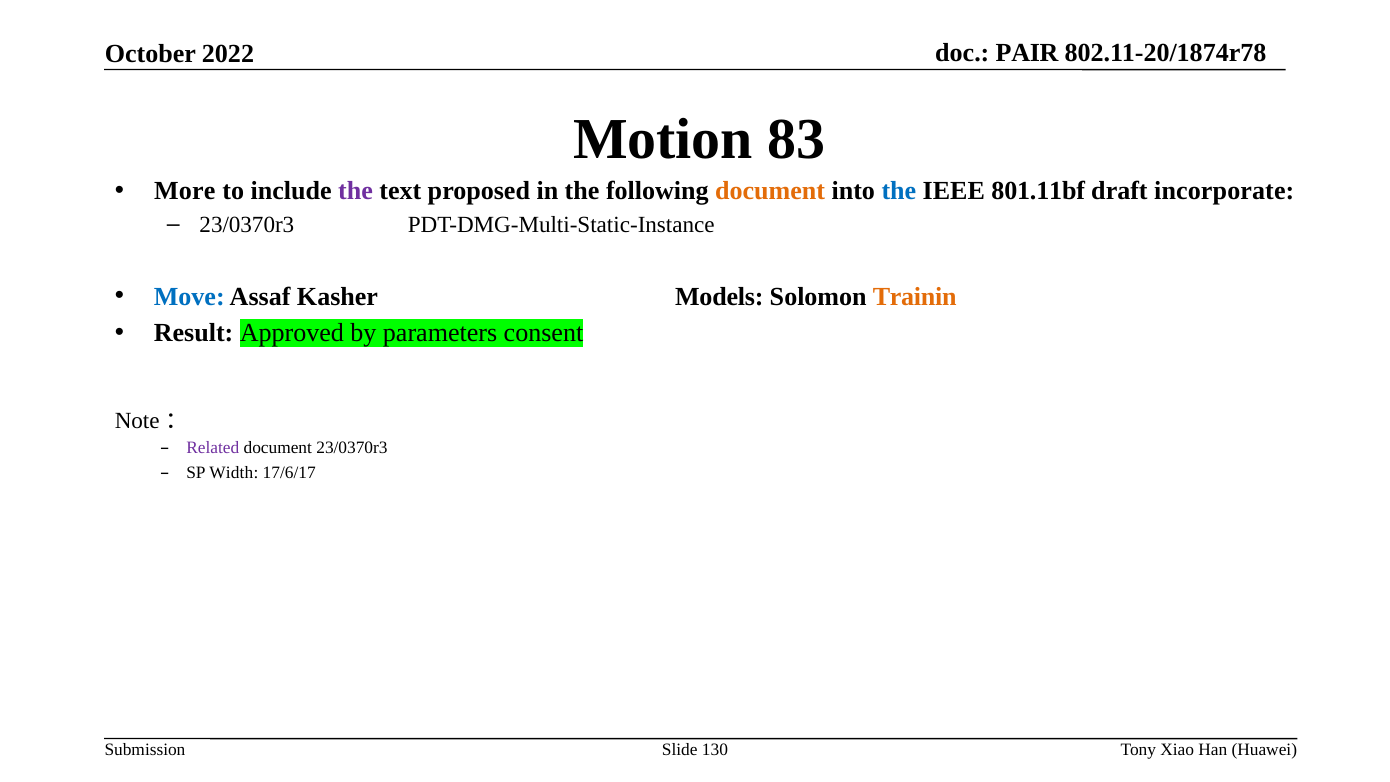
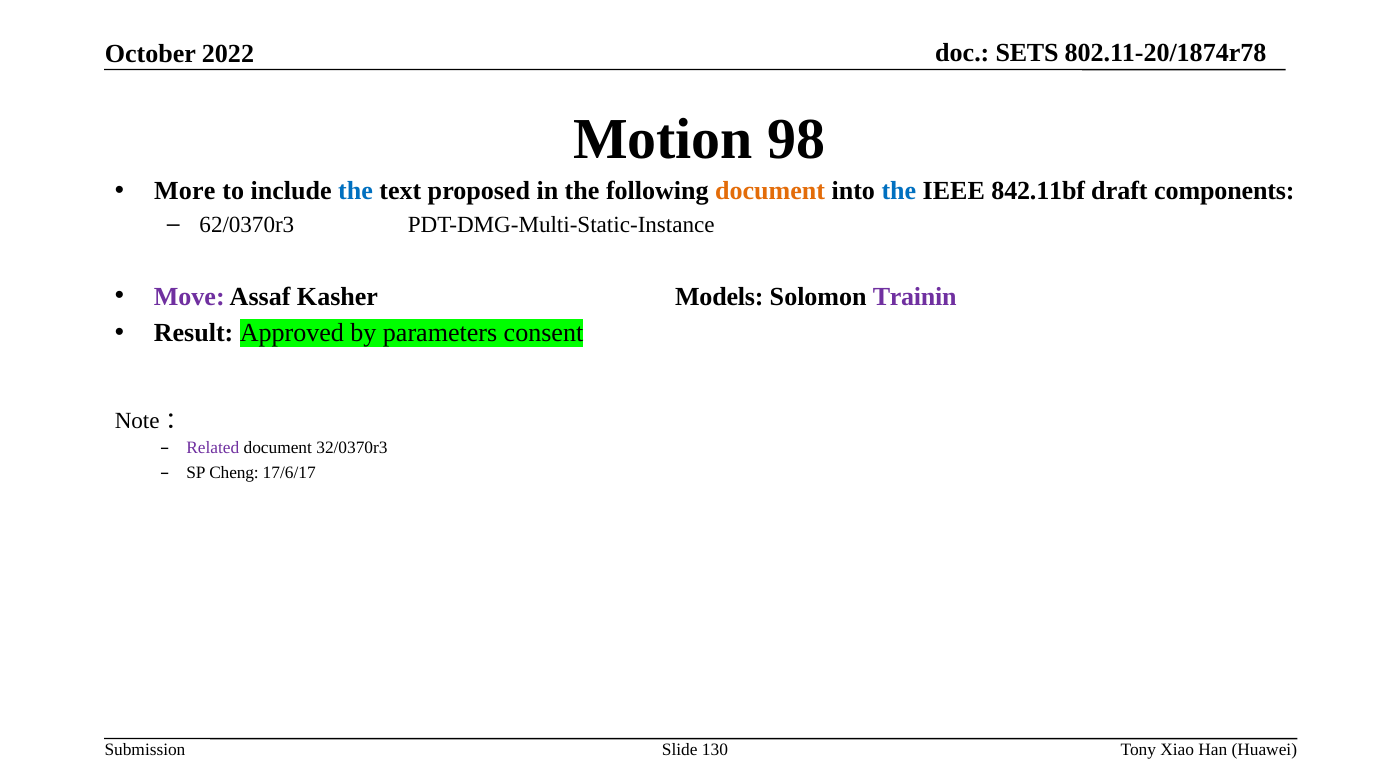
PAIR: PAIR -> SETS (1027, 52)
83: 83 -> 98 (796, 140)
the colour: purple -> blue (356, 191)
801.11bf: 801.11bf -> 842.11bf (1038, 191)
incorporate: incorporate -> components (1224, 191)
23/0370r3: 23/0370r3 -> 62/0370r3 (247, 225)
Move colour: blue -> purple (189, 297)
Trainin colour: orange -> purple (915, 297)
document 23/0370r3: 23/0370r3 -> 32/0370r3 (352, 448)
Width: Width -> Cheng (234, 473)
